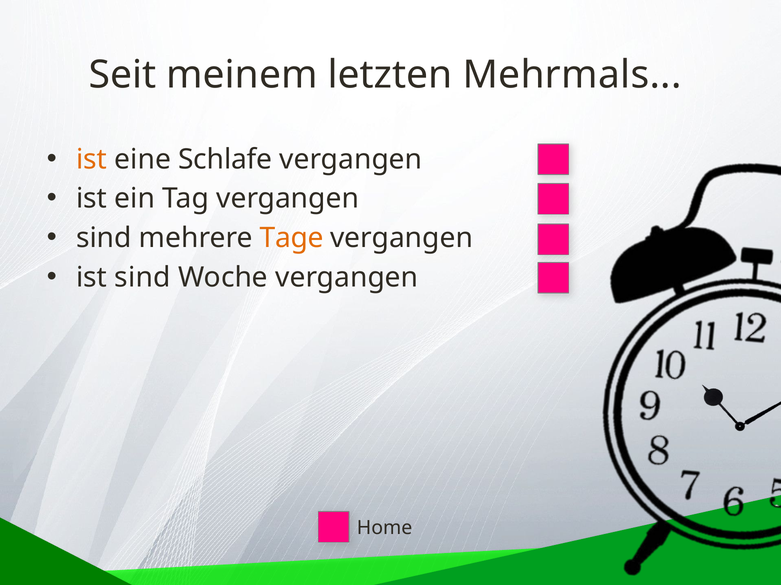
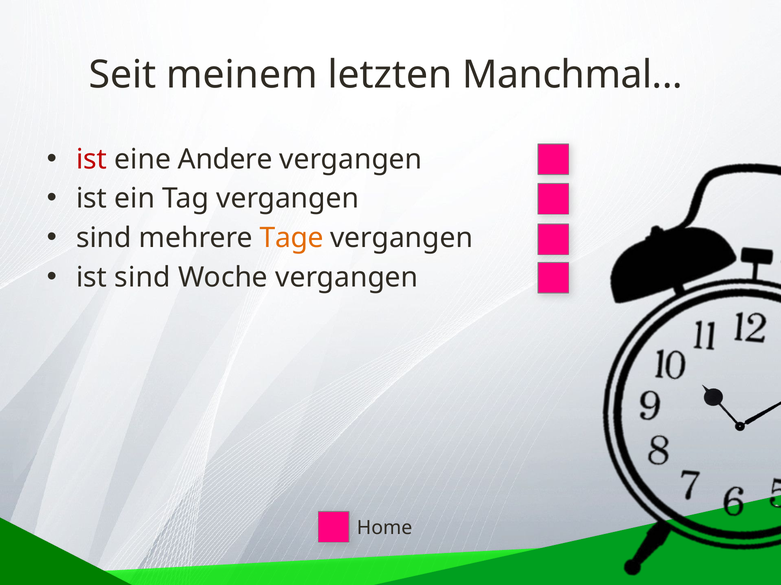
Mehrmals: Mehrmals -> Manchmal (572, 75)
ist colour: orange -> red (92, 159)
Schlafe: Schlafe -> Andere (225, 159)
